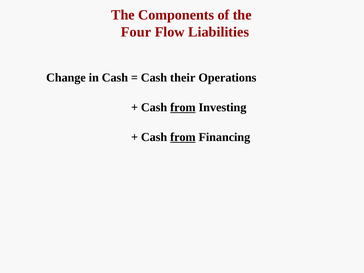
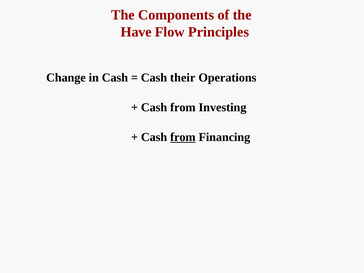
Four: Four -> Have (136, 32)
Liabilities: Liabilities -> Principles (219, 32)
from underline: present -> none (183, 107)
